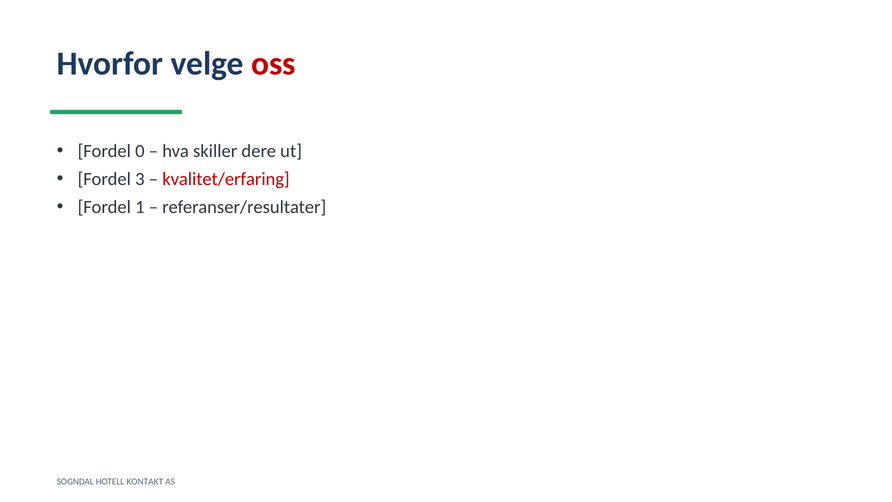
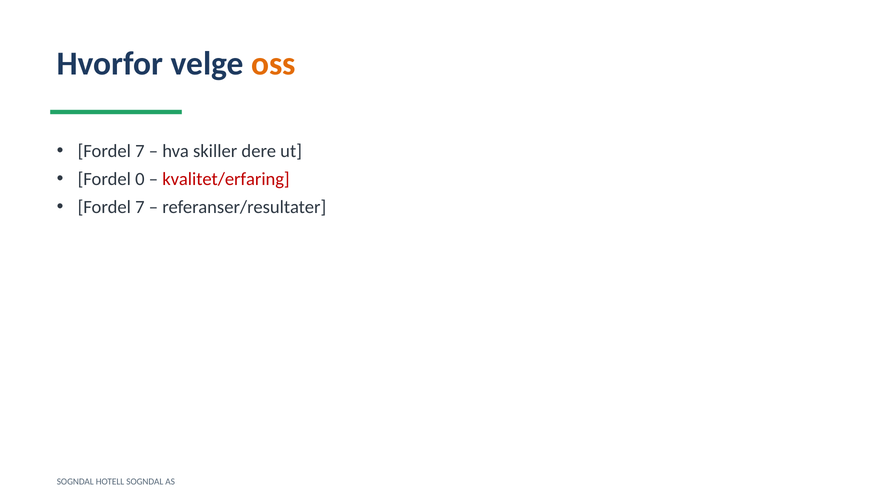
oss colour: red -> orange (273, 64)
0: 0 -> 7 (140, 151)
3: 3 -> 0 (140, 179)
1: 1 -> 7 (140, 207)
HOTELL KONTAKT: KONTAKT -> SOGNDAL (145, 481)
